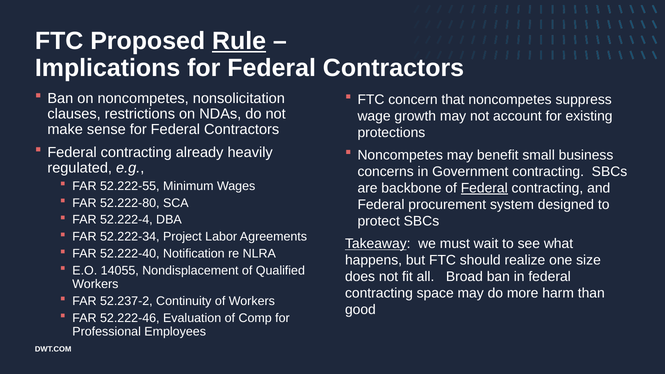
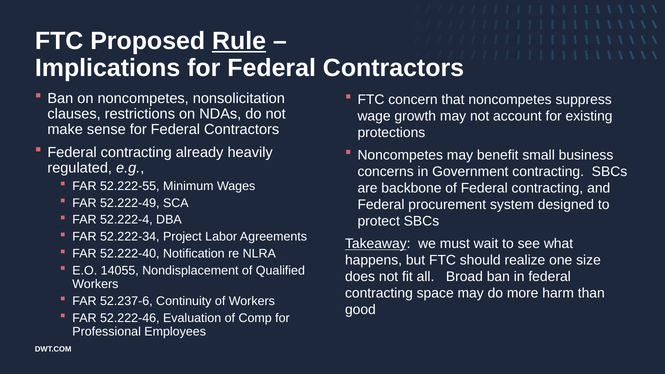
Federal underline: present -> none (484, 188)
52.222-80: 52.222-80 -> 52.222-49 (130, 203)
52.237-2: 52.237-2 -> 52.237-6 (126, 301)
